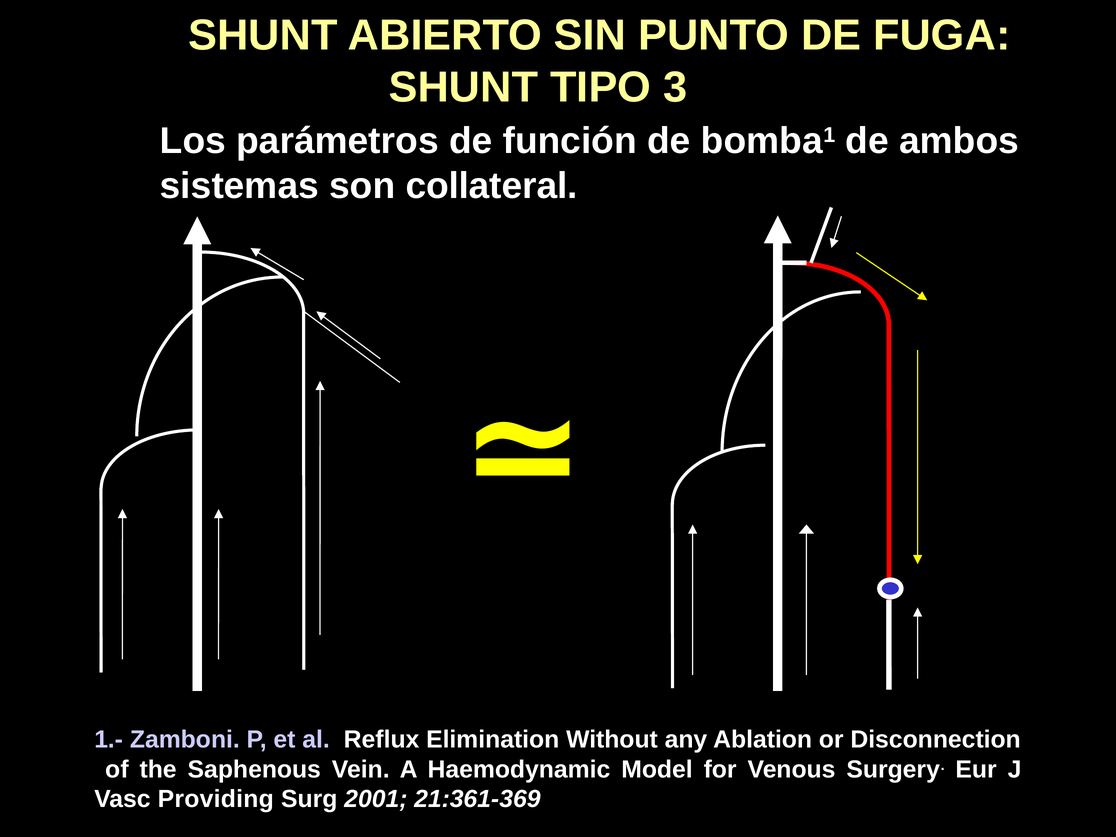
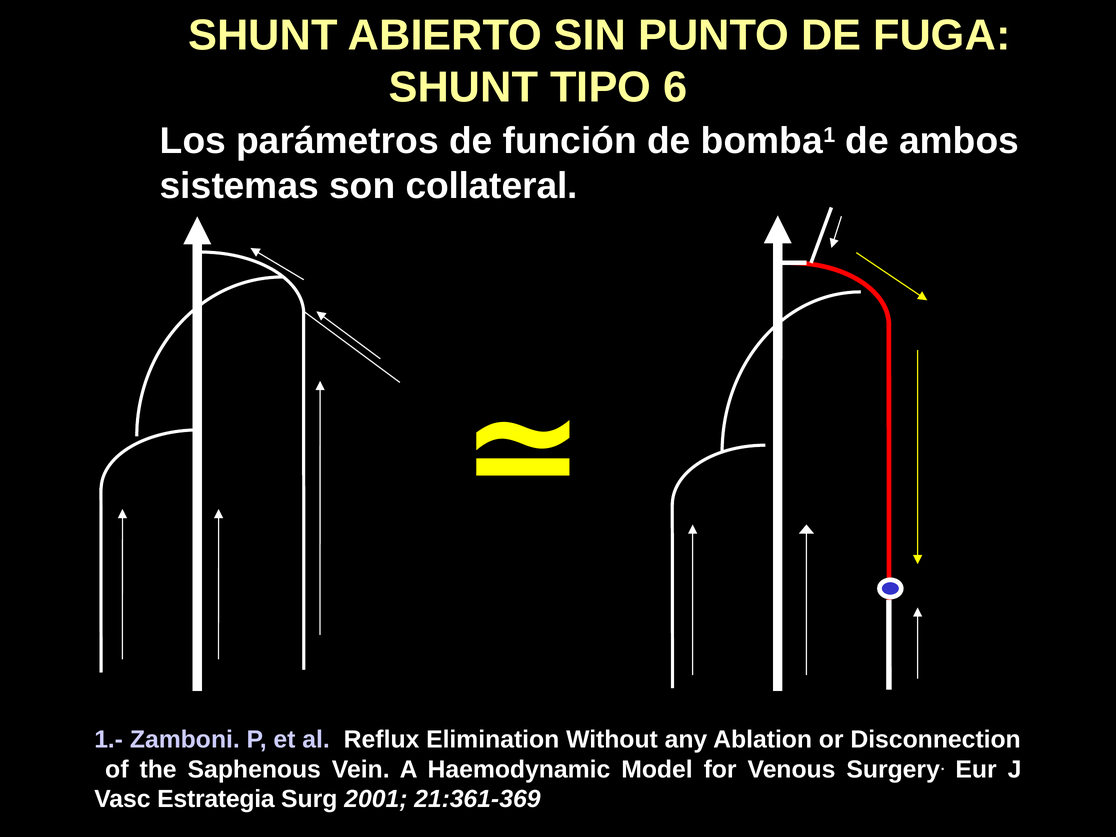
3: 3 -> 6 (675, 87)
Providing: Providing -> Estrategia (216, 799)
